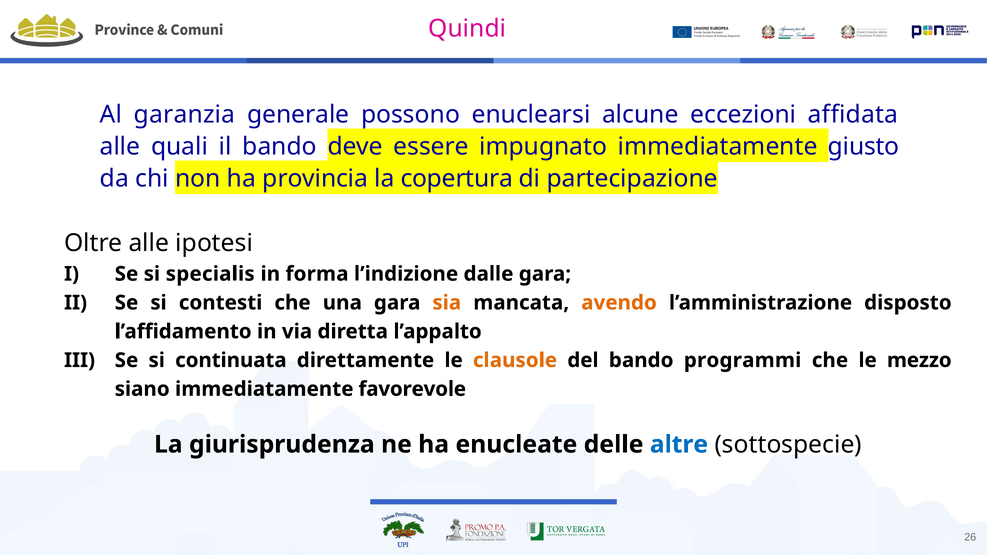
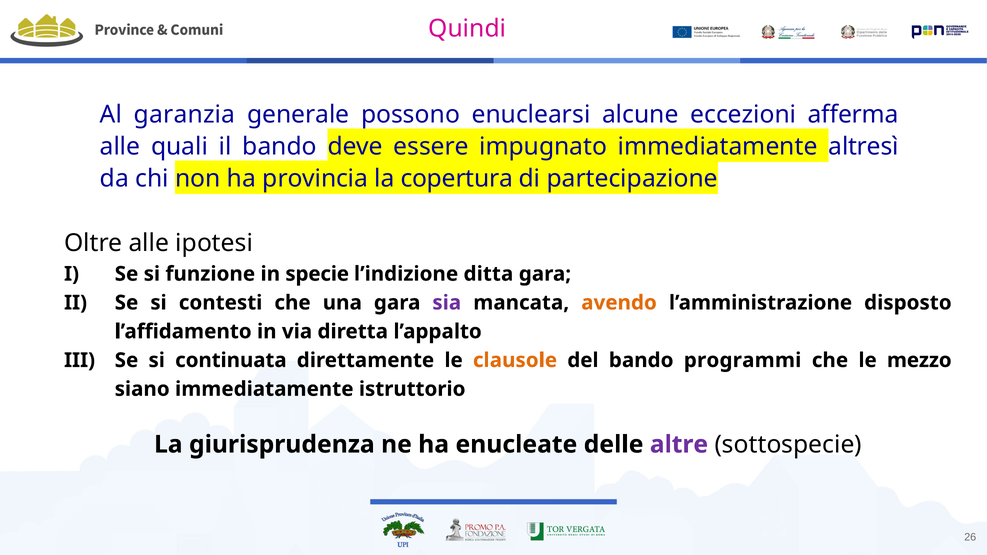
affidata: affidata -> afferma (853, 115)
giusto: giusto -> altresì (864, 147)
specialis: specialis -> funzione (210, 274)
forma: forma -> specie (317, 274)
dalle: dalle -> ditta (488, 274)
sia colour: orange -> purple (447, 303)
favorevole: favorevole -> istruttorio (412, 389)
altre colour: blue -> purple (679, 445)
